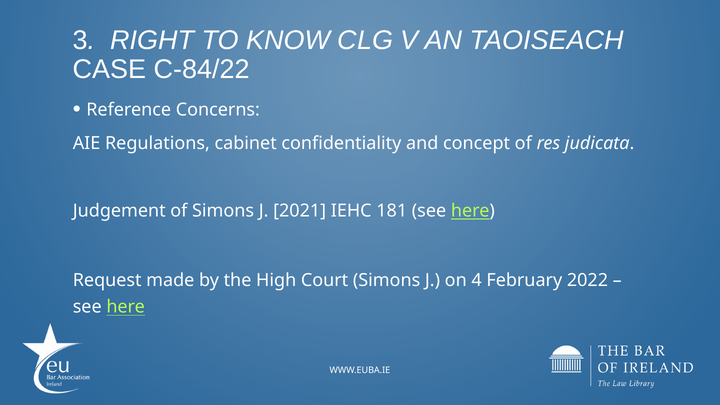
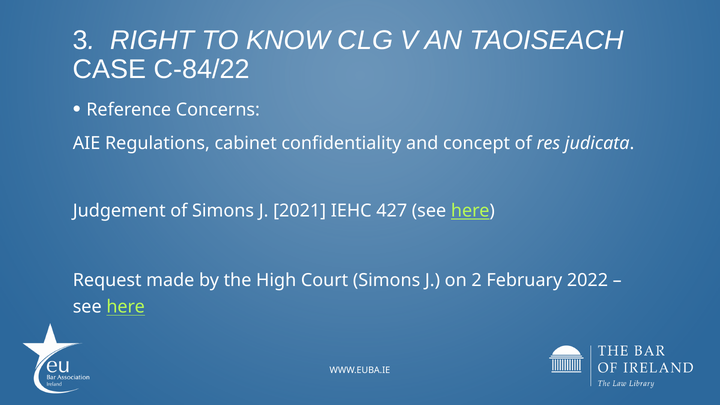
181: 181 -> 427 (392, 211)
4: 4 -> 2 (477, 281)
